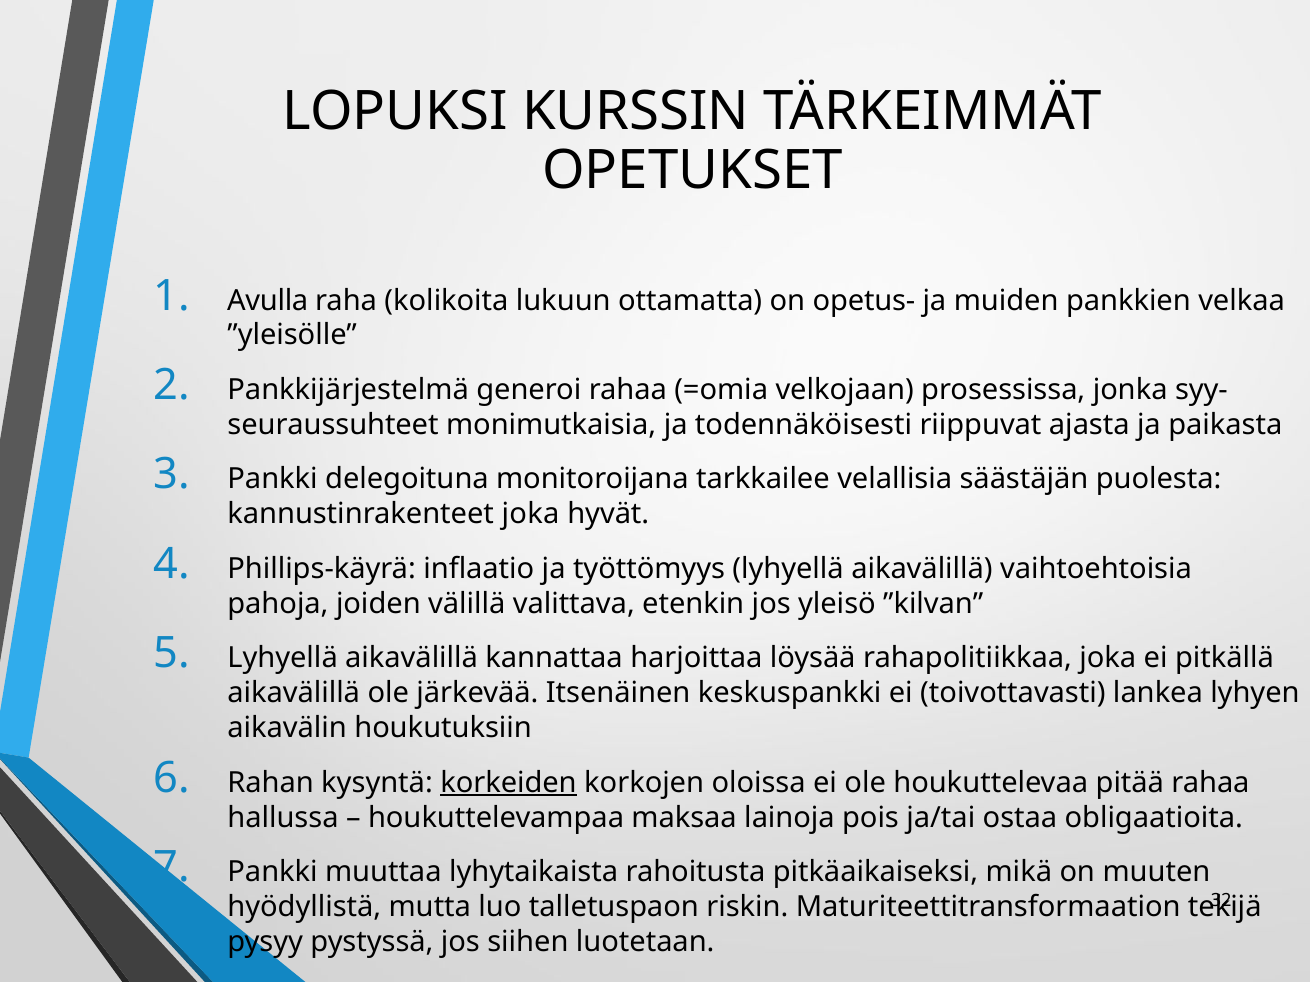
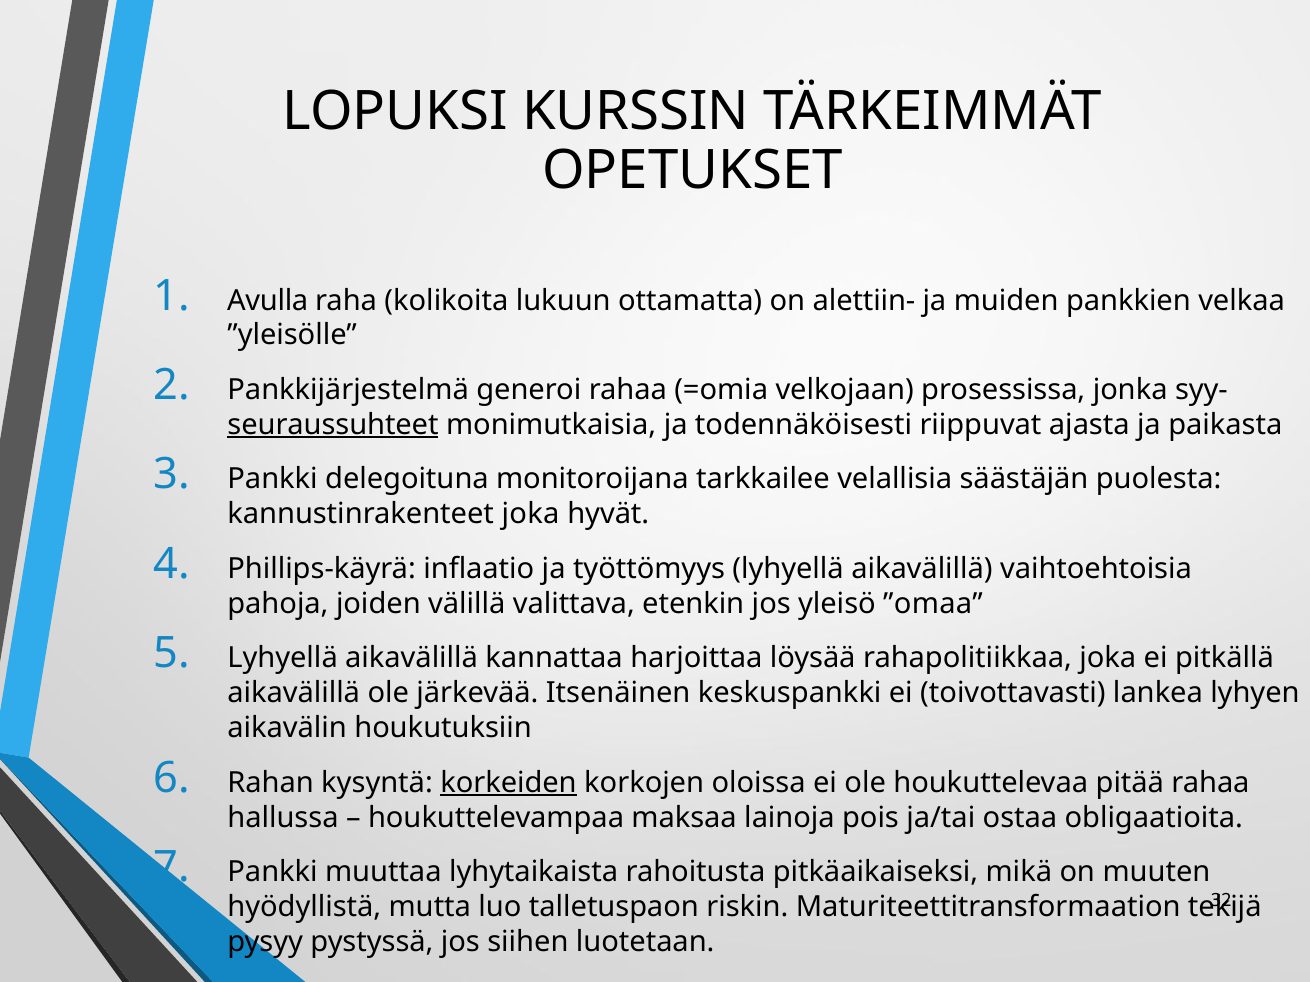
opetus-: opetus- -> alettiin- (864, 301)
seuraussuhteet underline: none -> present (333, 425)
”kilvan: ”kilvan -> ”omaa (933, 604)
